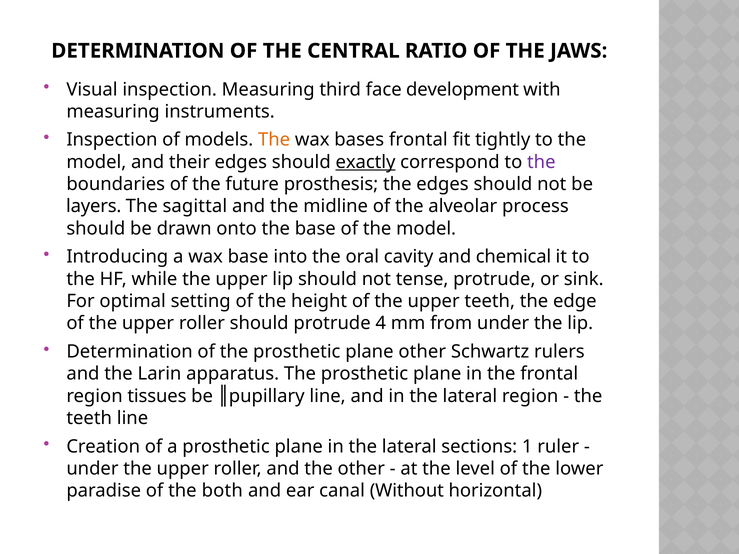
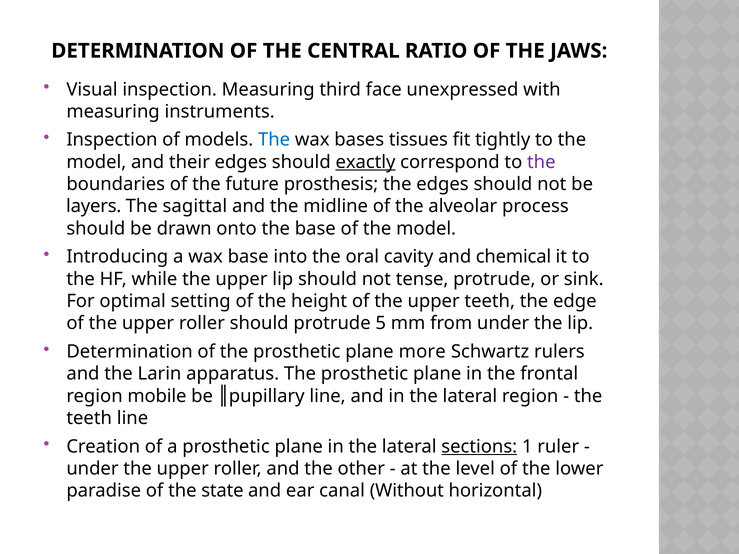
development: development -> unexpressed (462, 89)
The colour: orange -> blue (274, 140)
bases frontal: frontal -> tissues (418, 140)
4: 4 -> 5 (381, 323)
plane other: other -> more (422, 352)
tissues: tissues -> mobile (157, 396)
sections underline: none -> present (479, 447)
both: both -> state (222, 491)
